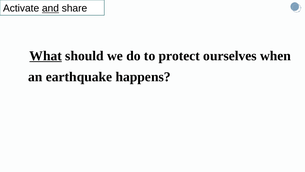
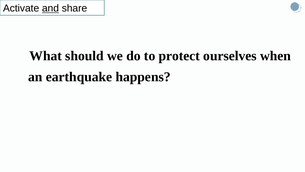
What underline: present -> none (46, 56)
